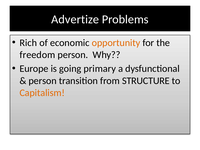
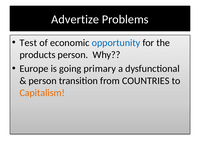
Rich: Rich -> Test (28, 43)
opportunity colour: orange -> blue (116, 43)
freedom: freedom -> products (37, 55)
STRUCTURE: STRUCTURE -> COUNTRIES (146, 81)
